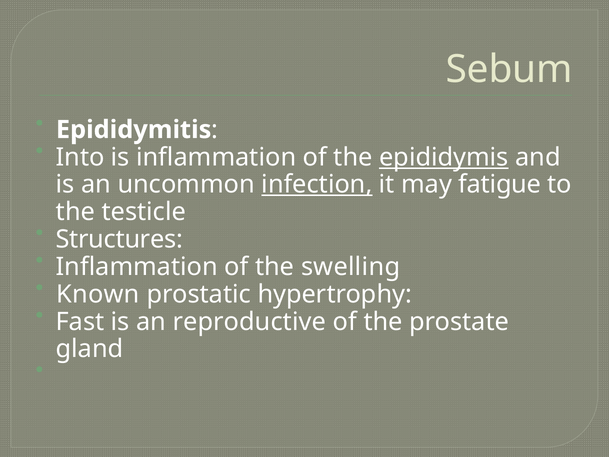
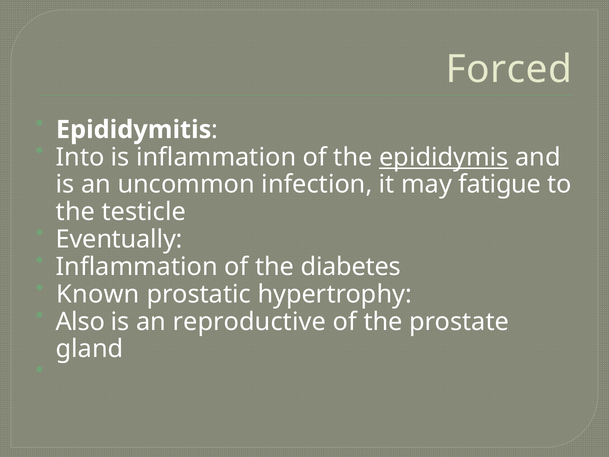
Sebum: Sebum -> Forced (509, 69)
infection underline: present -> none (317, 184)
Structures: Structures -> Eventually (119, 239)
swelling: swelling -> diabetes (351, 267)
Fast: Fast -> Also (80, 321)
